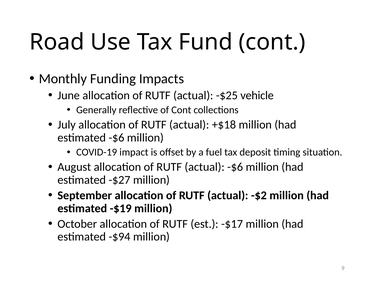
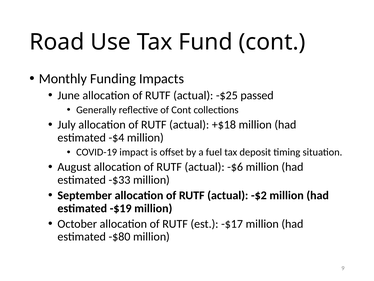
vehicle: vehicle -> passed (257, 95)
estimated -$6: -$6 -> -$4 (116, 137)
-$27: -$27 -> -$33 (119, 180)
-$94: -$94 -> -$80 (119, 236)
